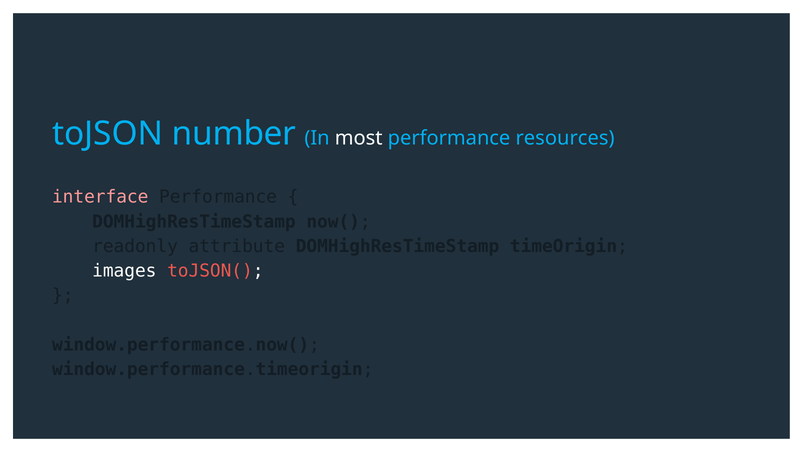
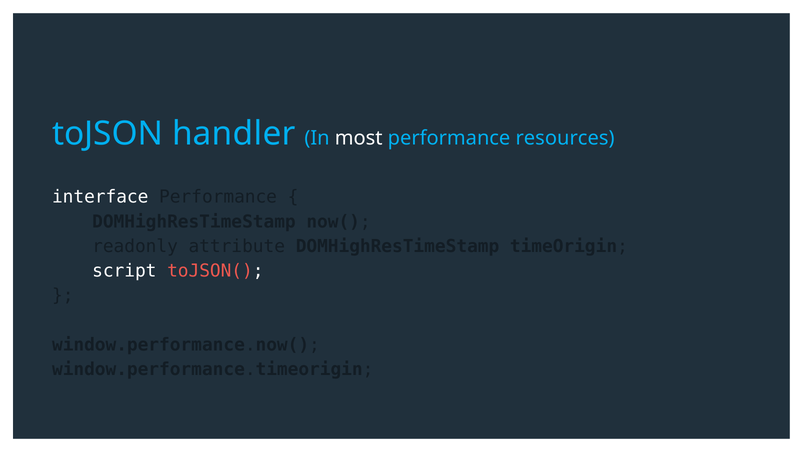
number: number -> handler (234, 134)
interface colour: pink -> white (100, 197)
images: images -> script (124, 271)
